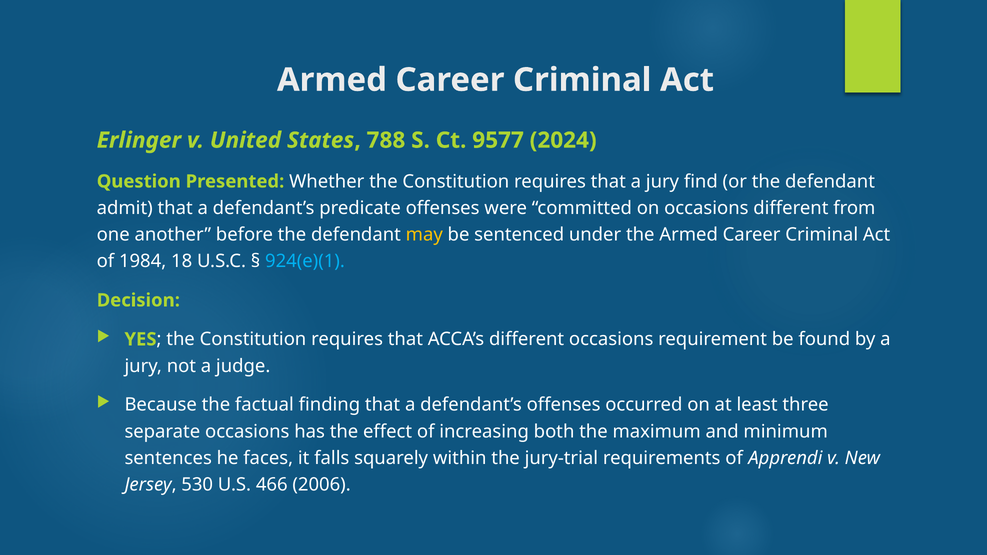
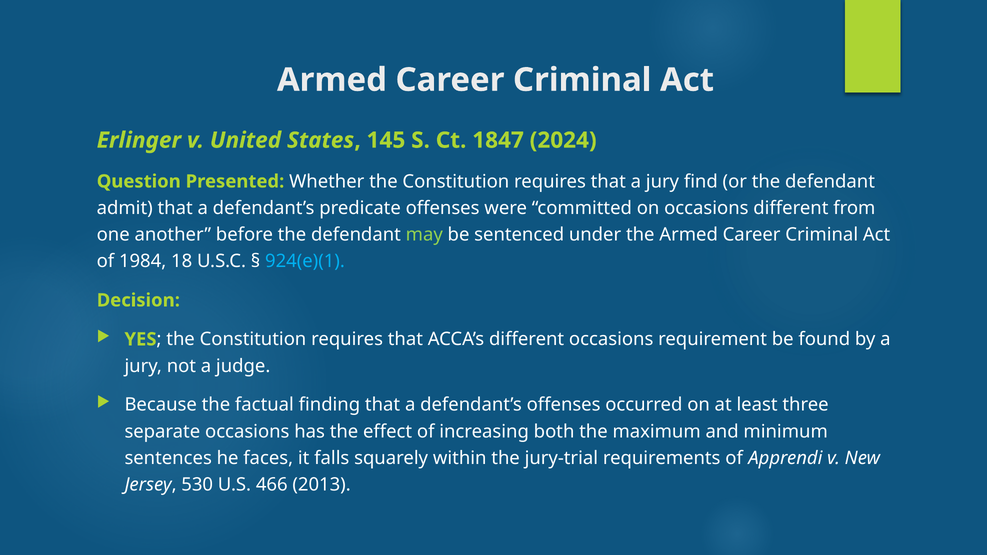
788: 788 -> 145 (386, 140)
9577: 9577 -> 1847 (498, 140)
may colour: yellow -> light green (424, 235)
2006: 2006 -> 2013 (322, 485)
